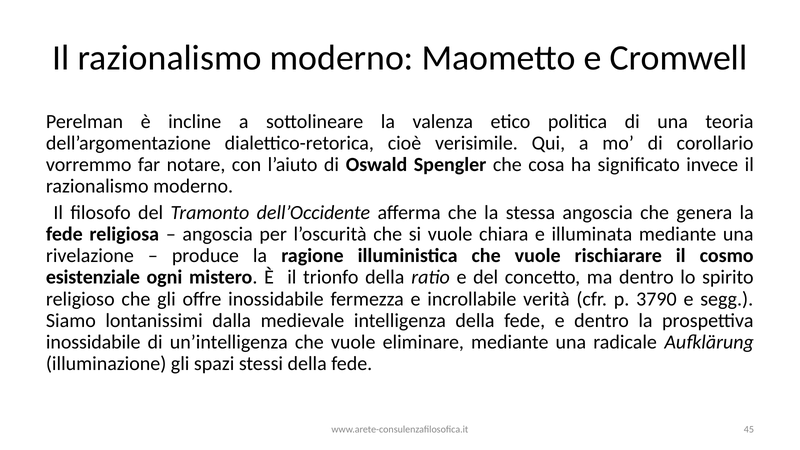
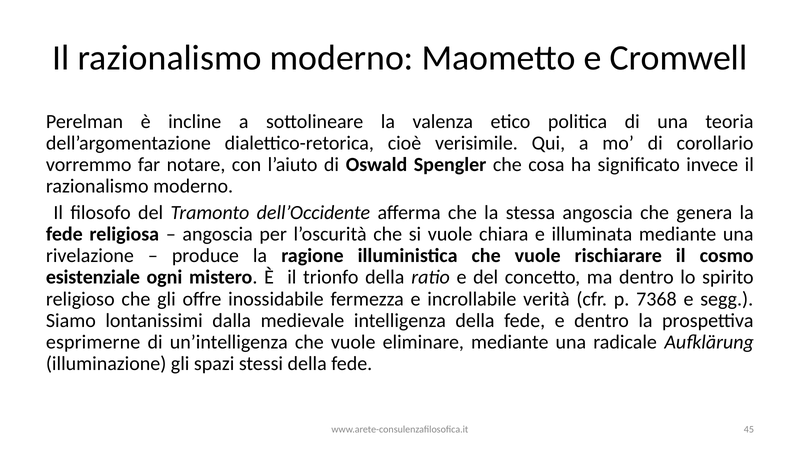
3790: 3790 -> 7368 (656, 299)
inossidabile: inossidabile -> esprimerne (93, 342)
